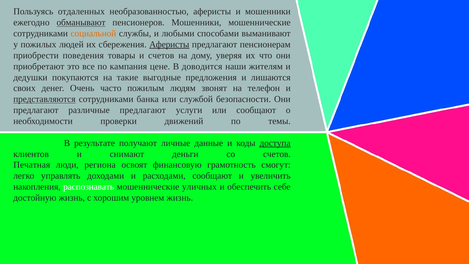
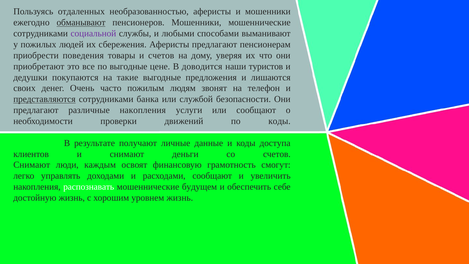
социальной colour: orange -> purple (93, 33)
Аферисты underline: present -> none (169, 44)
по кампания: кампания -> выгодные (128, 66)
жителям: жителям -> туристов (266, 66)
различные предлагают: предлагают -> накопления (143, 110)
по темы: темы -> коды (279, 121)
доступа underline: present -> none (275, 143)
Печатная: Печатная -> Снимают (32, 165)
региона: региона -> каждым (100, 165)
уличных: уличных -> будущем (199, 187)
